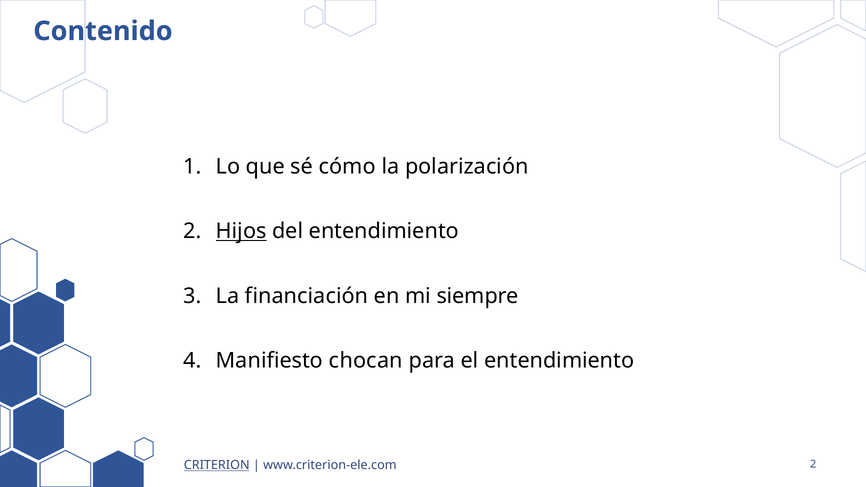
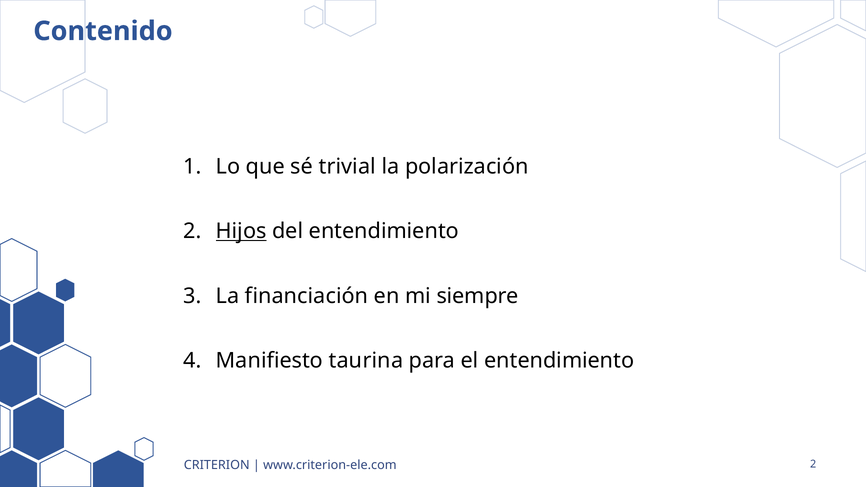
cómo: cómo -> trivial (347, 167)
chocan: chocan -> taurina (366, 361)
CRITERION underline: present -> none (217, 465)
